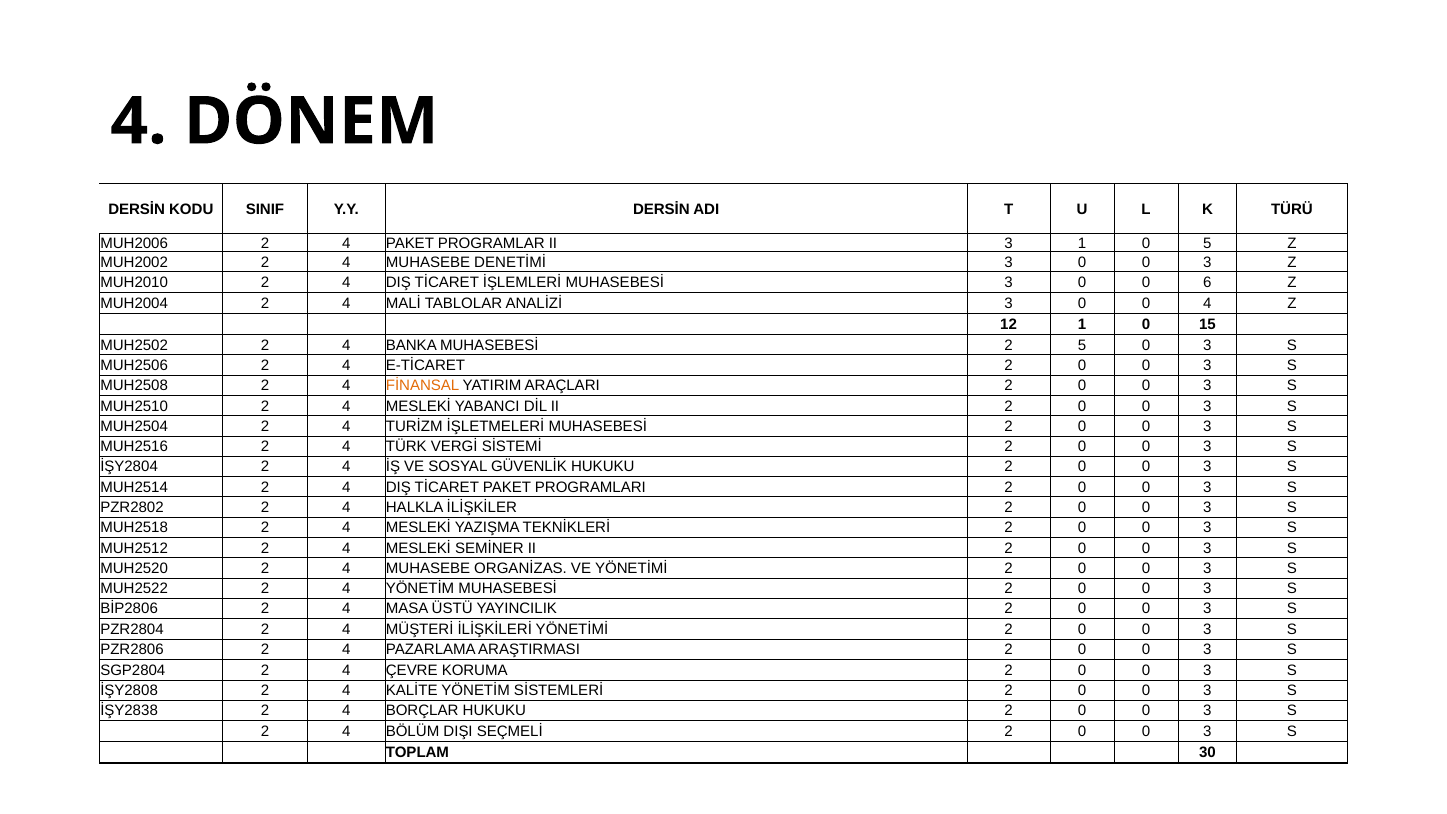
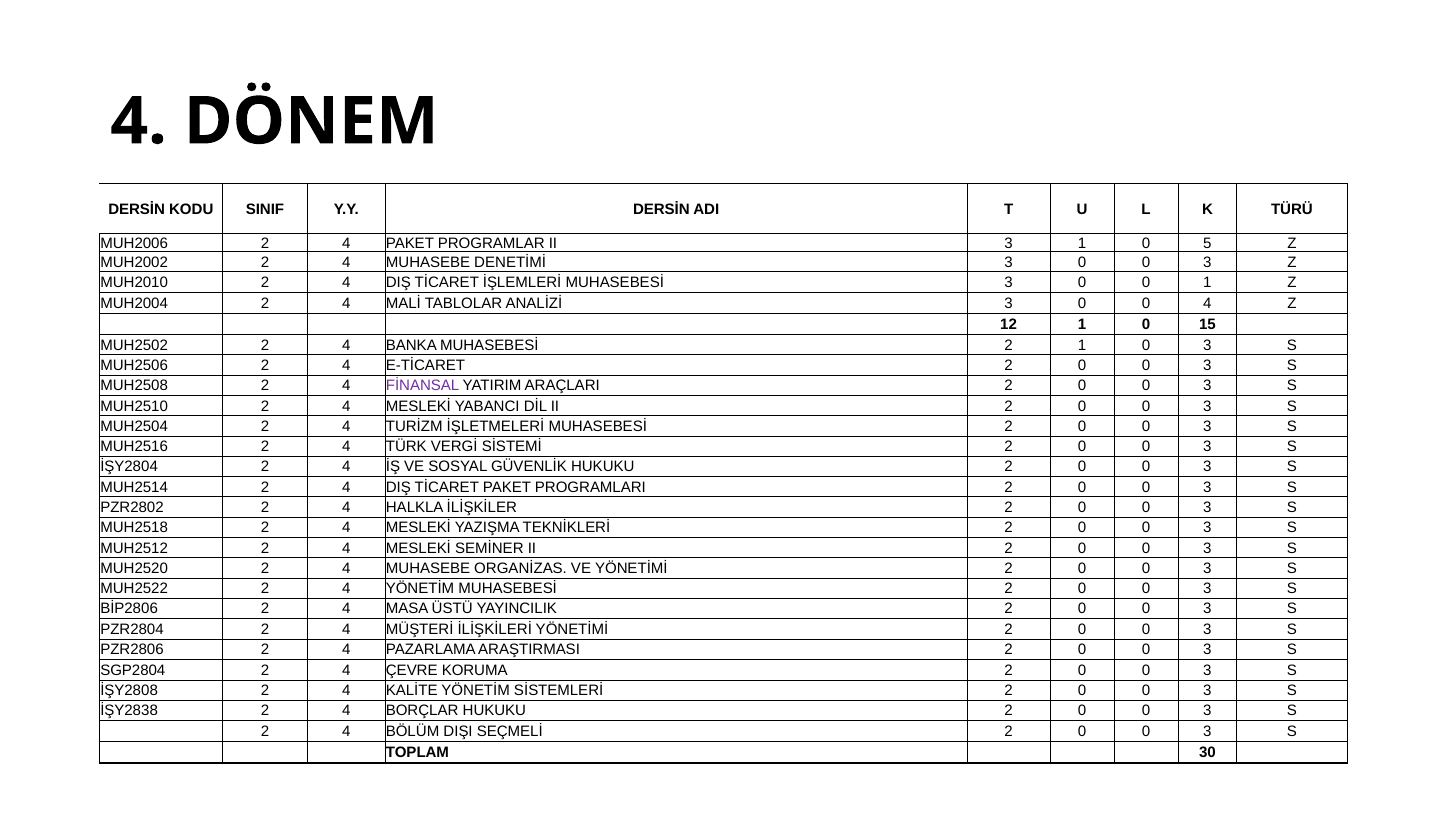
0 6: 6 -> 1 (1207, 282)
2 5: 5 -> 1 (1082, 345)
FİNANSAL colour: orange -> purple (423, 386)
